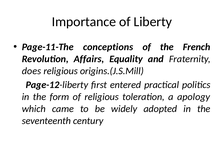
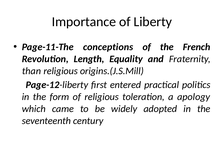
Affairs: Affairs -> Length (89, 59)
does: does -> than (32, 71)
